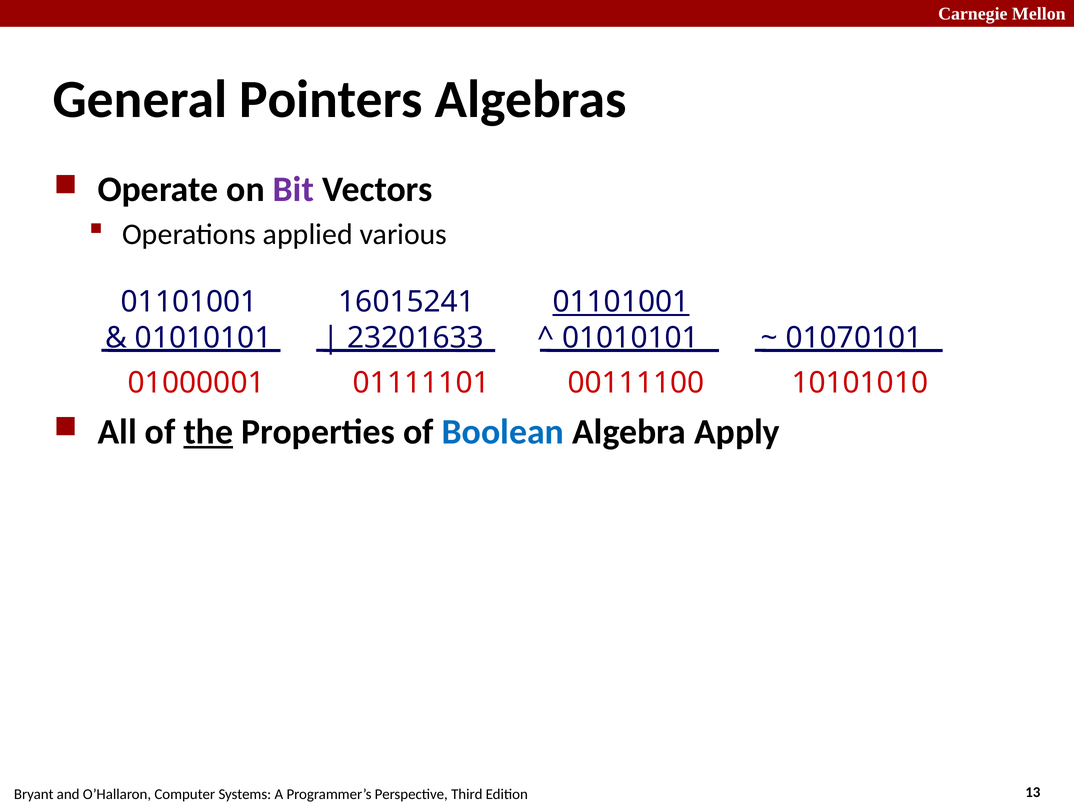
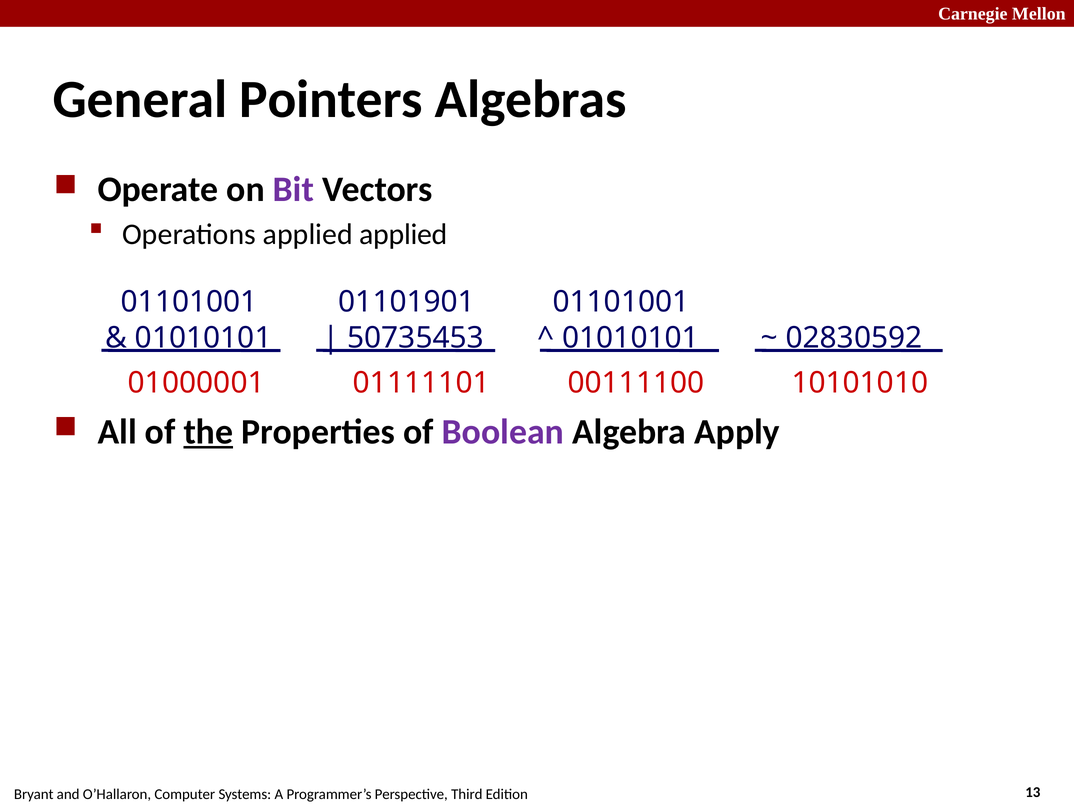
applied various: various -> applied (403, 234)
16015241: 16015241 -> 01101901 (407, 302)
01101001 underline: present -> none (621, 302)
23201633: 23201633 -> 50735453 (416, 338)
01070101: 01070101 -> 02830592 (854, 338)
Boolean colour: blue -> purple (503, 432)
